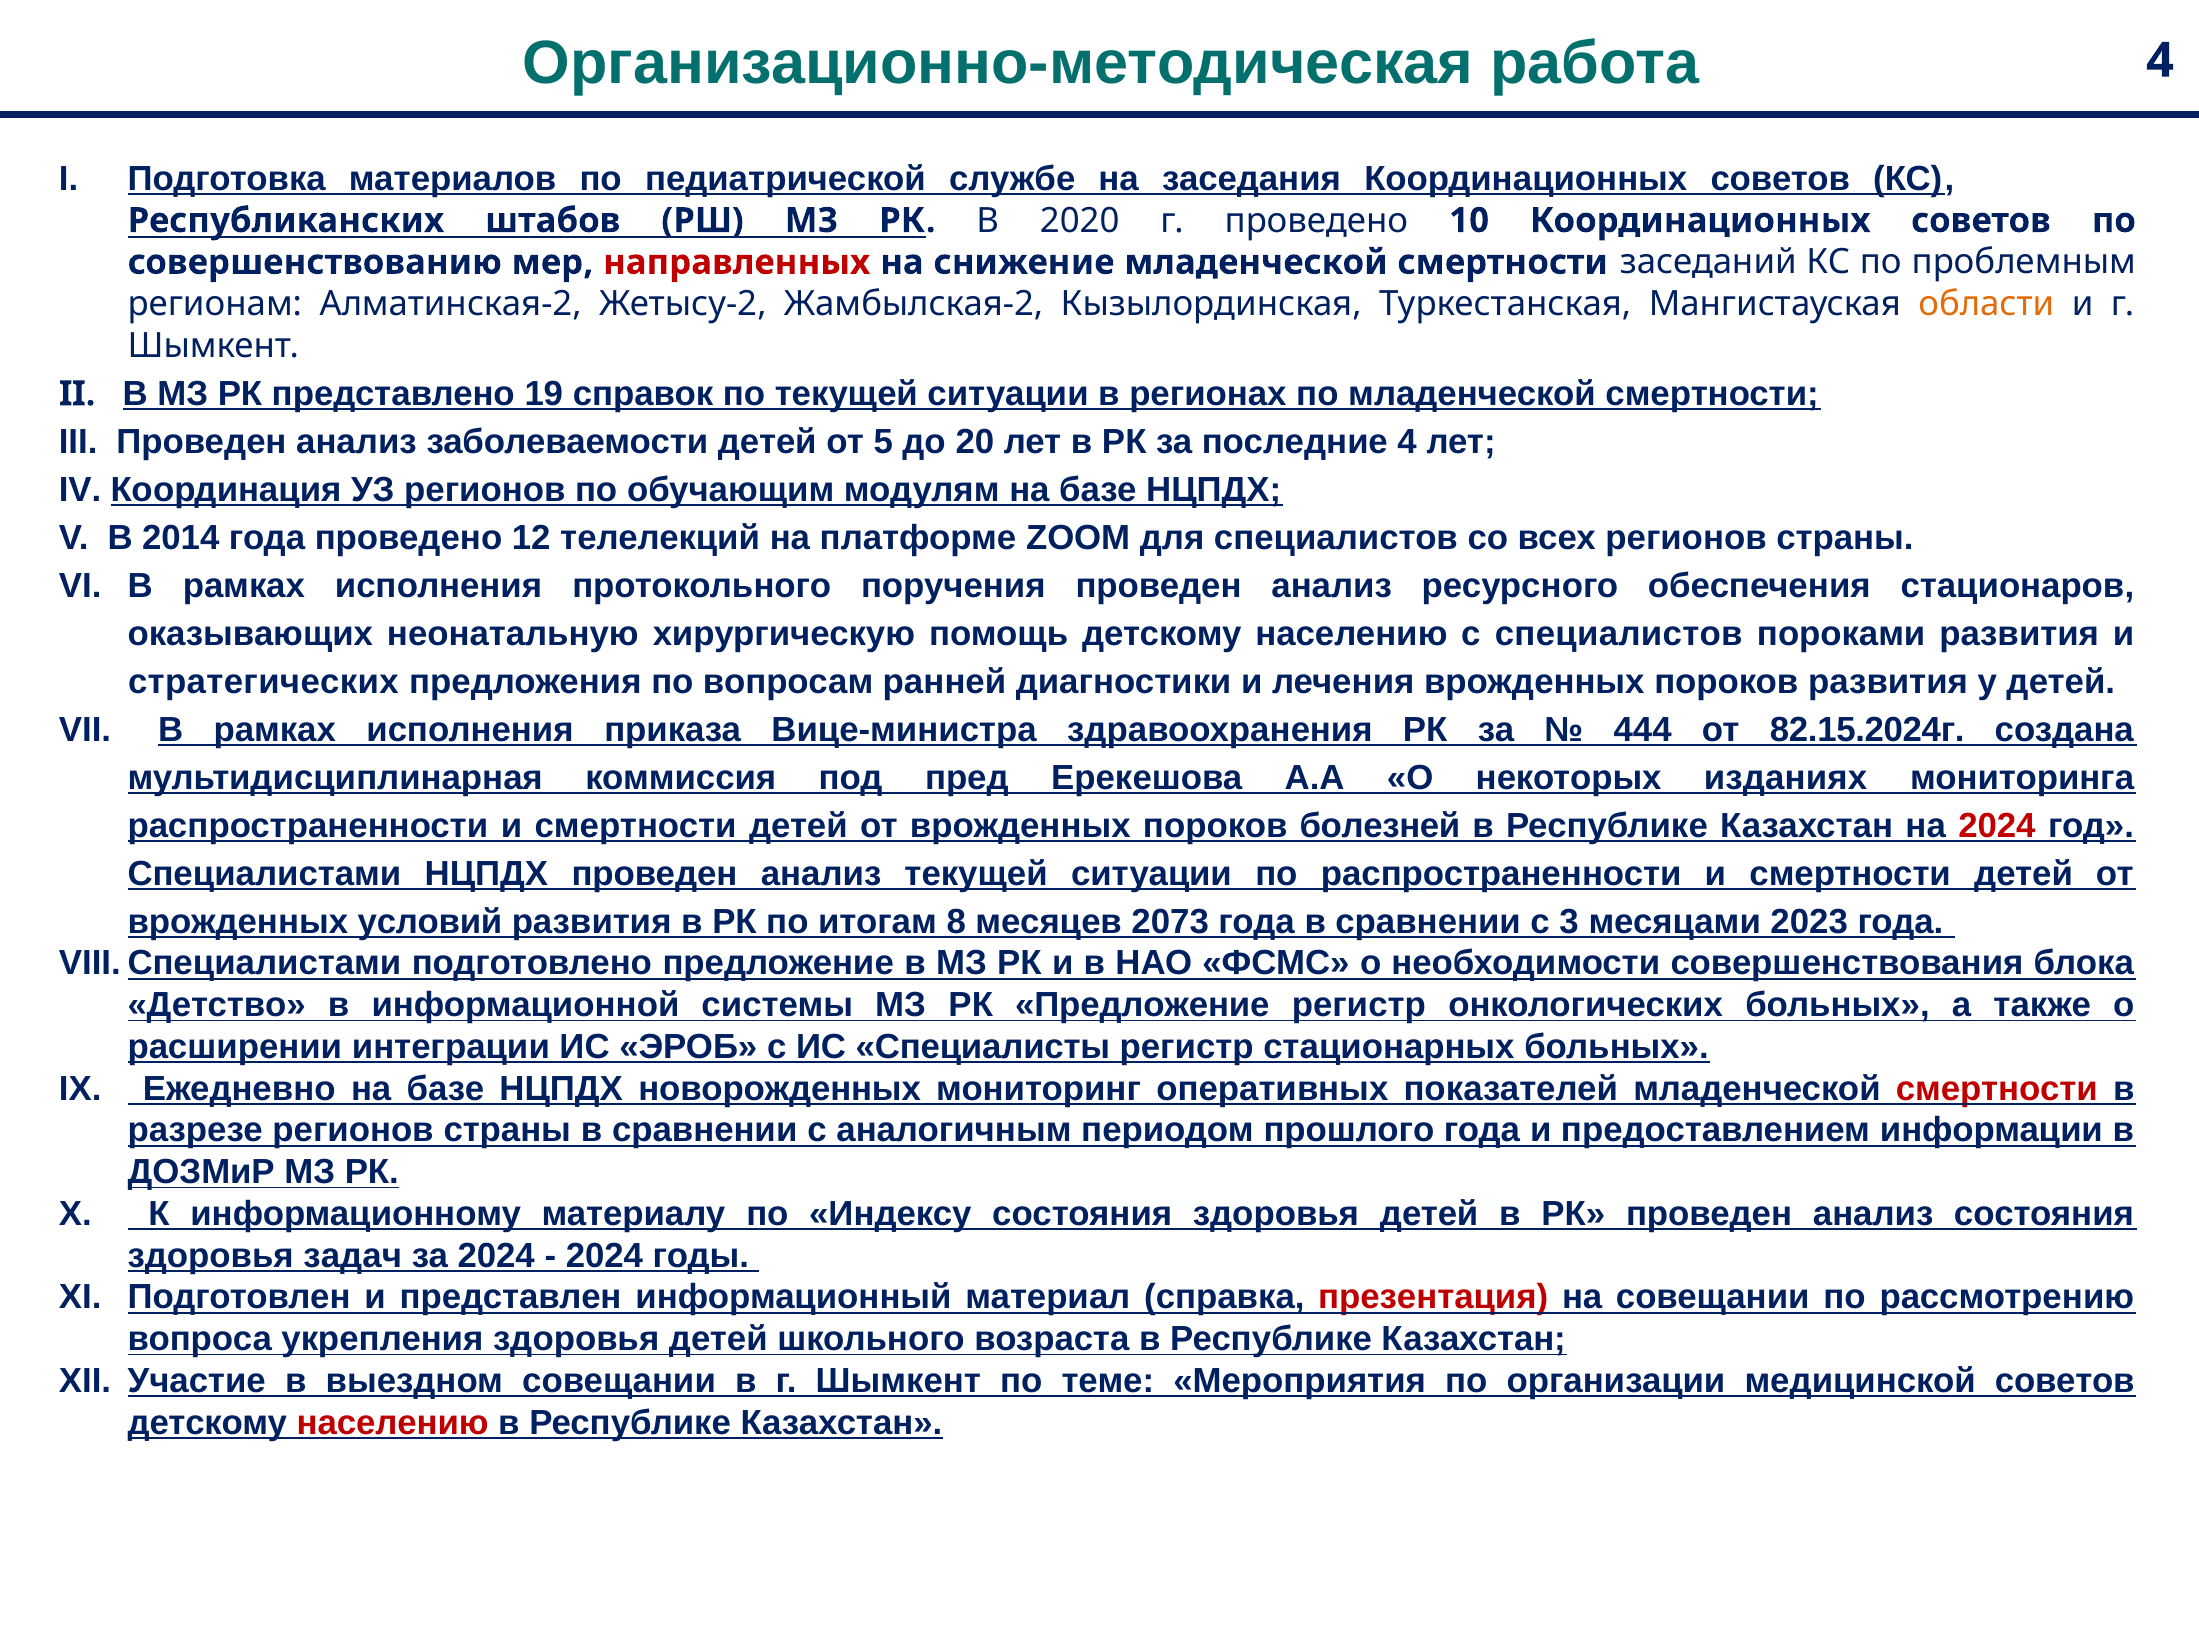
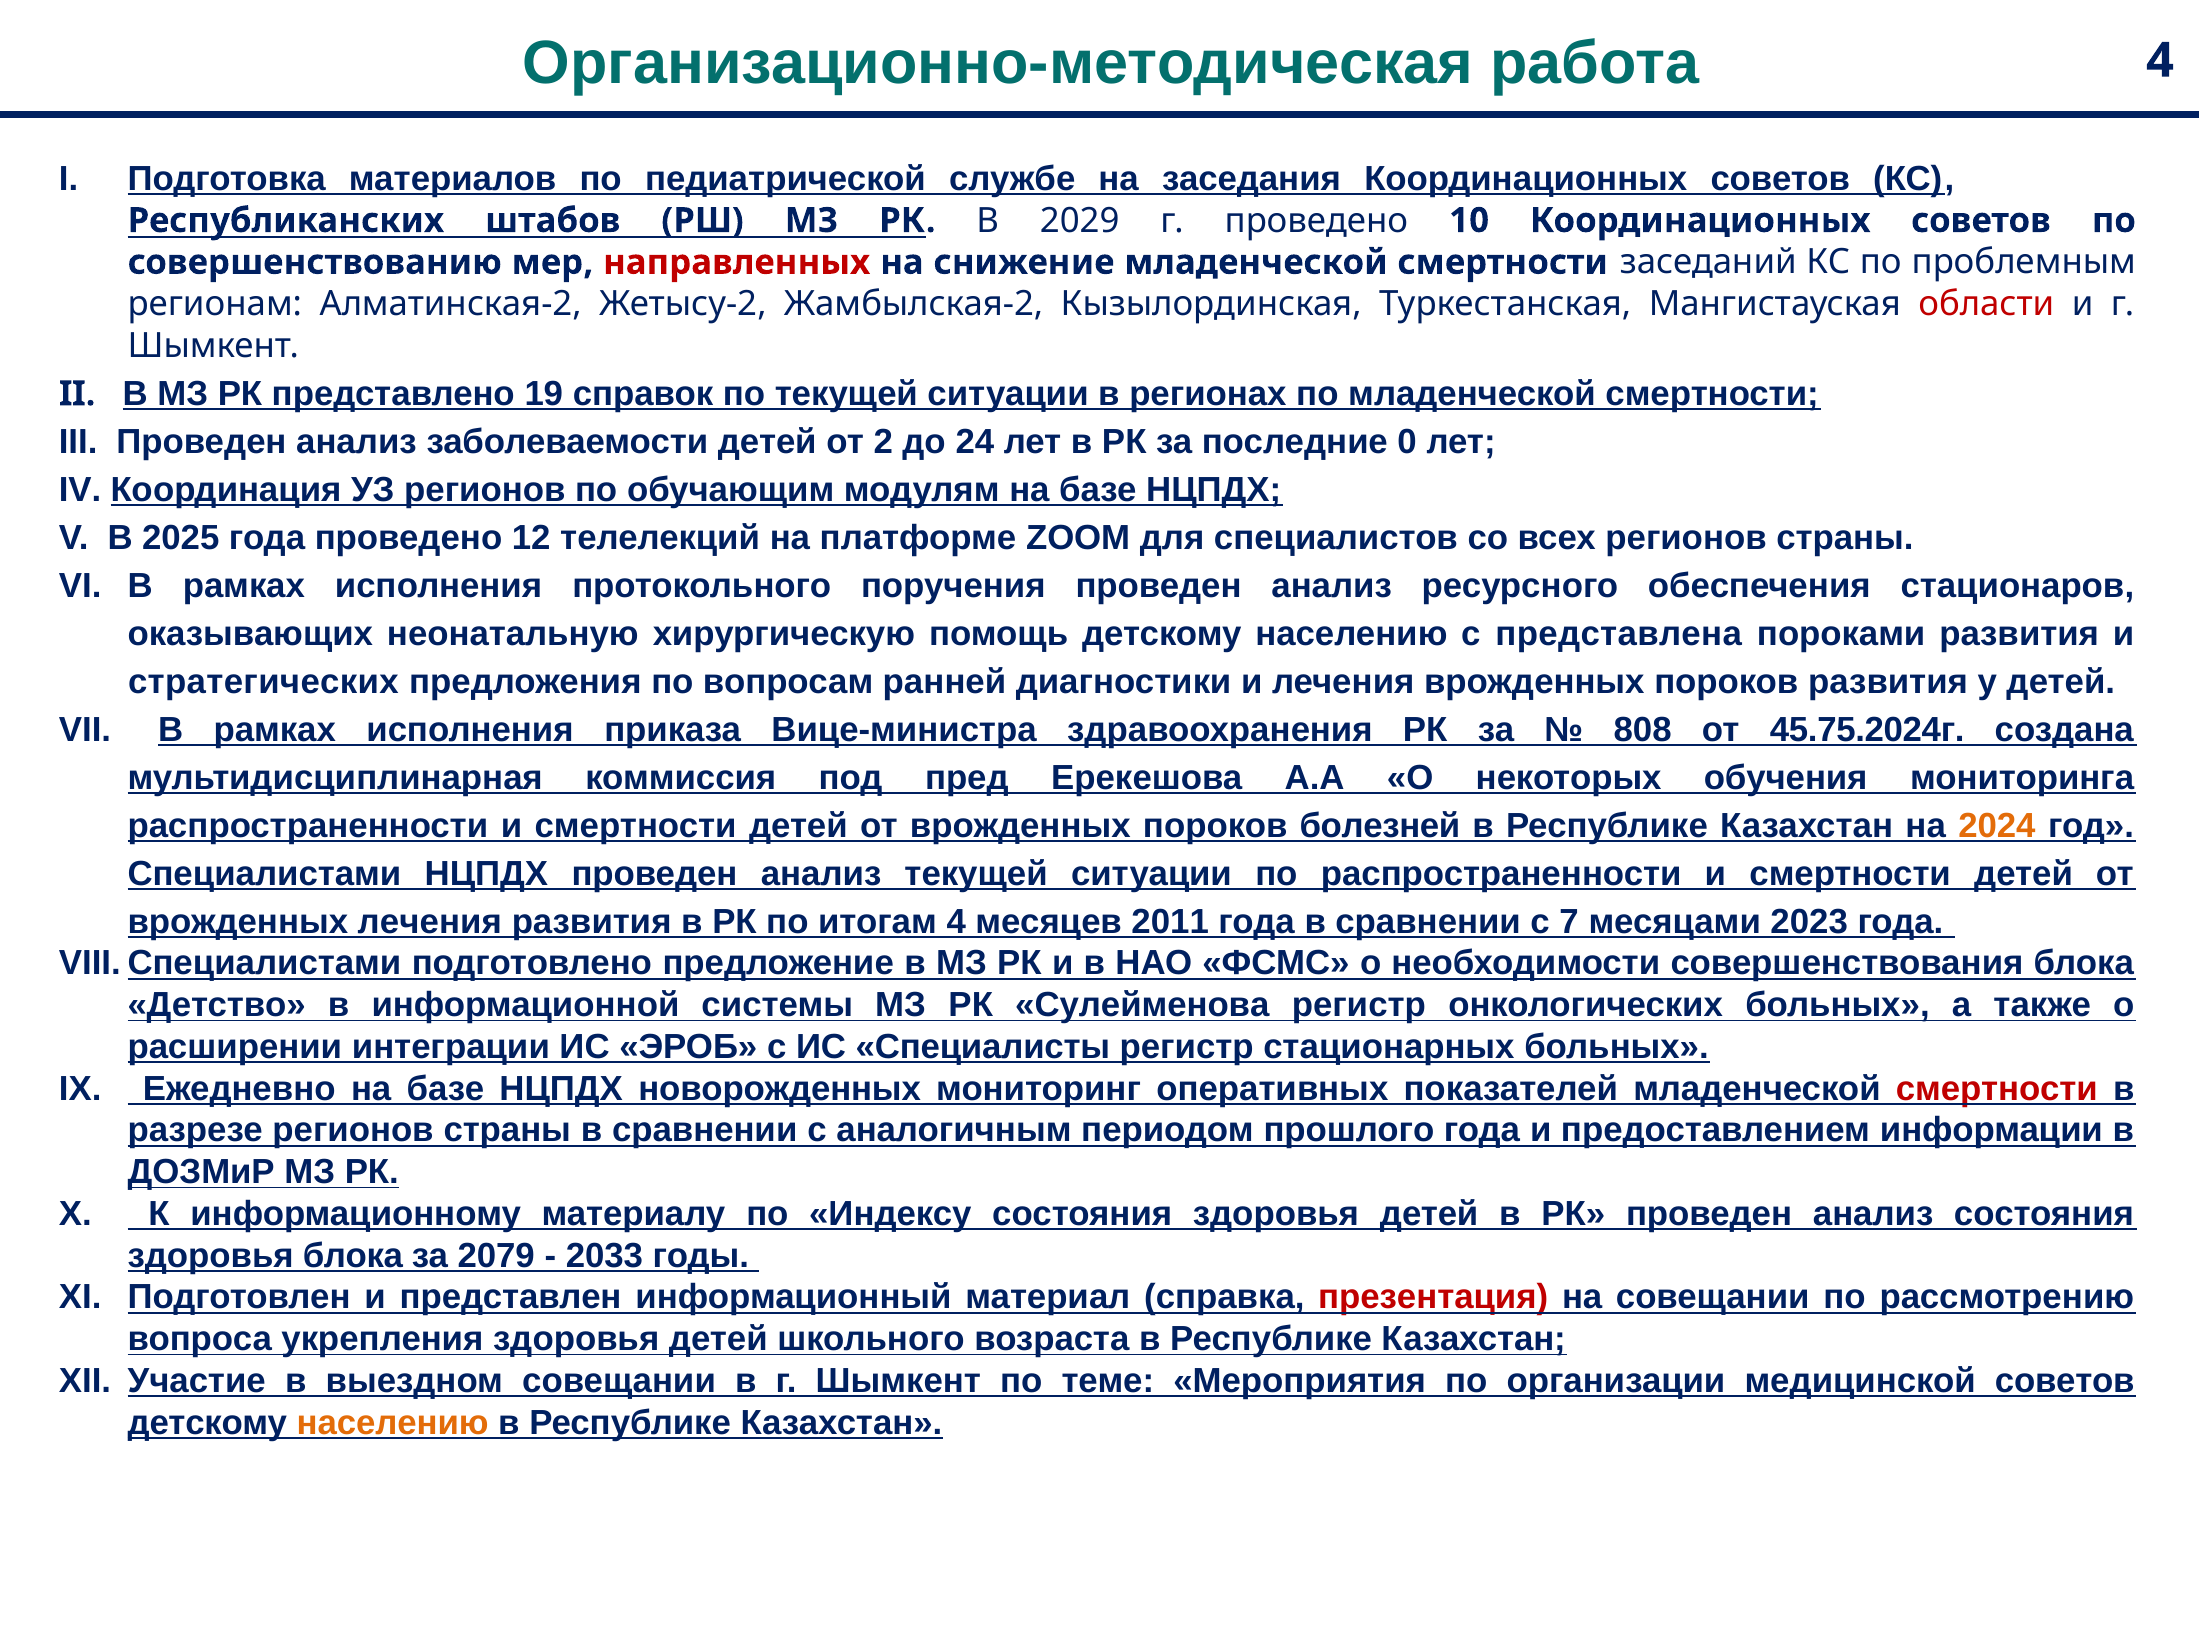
2020: 2020 -> 2029 (1080, 220)
области colour: orange -> red (1986, 304)
5: 5 -> 2 (883, 442)
20: 20 -> 24 (975, 442)
последние 4: 4 -> 0 (1407, 442)
2014: 2014 -> 2025 (181, 537)
с специалистов: специалистов -> представлена (1619, 633)
444: 444 -> 808 (1643, 729)
82.15.2024г: 82.15.2024г -> 45.75.2024г (1867, 729)
изданиях: изданиях -> обучения (1786, 777)
2024 colour: red -> orange (1997, 825)
врожденных условий: условий -> лечения (430, 921)
итогам 8: 8 -> 4 (956, 921)
2073: 2073 -> 2011 (1170, 921)
3: 3 -> 7 (1569, 921)
РК Предложение: Предложение -> Сулейменова (1142, 1005)
здоровья задач: задач -> блока (353, 1255)
за 2024: 2024 -> 2079 (496, 1255)
2024: 2024 -> 2033 (604, 1255)
населению colour: red -> orange (393, 1422)
